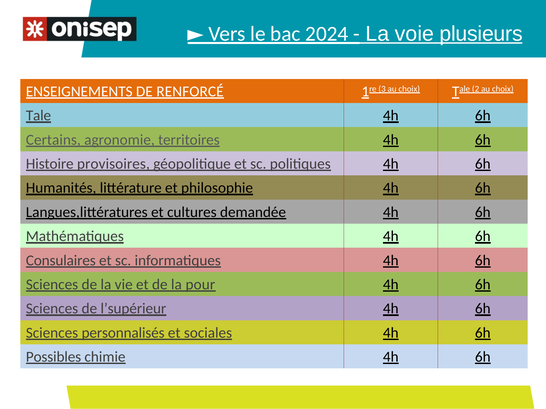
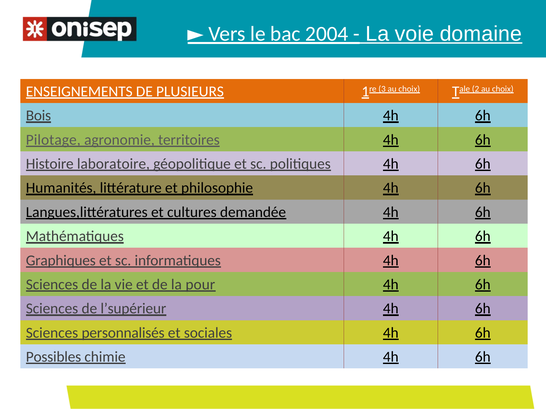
2024: 2024 -> 2004 (327, 34)
plusieurs: plusieurs -> domaine (481, 34)
RENFORCÉ: RENFORCÉ -> PLUSIEURS (190, 92)
Tale: Tale -> Bois (38, 116)
Certains: Certains -> Pilotage (53, 140)
provisoires: provisoires -> laboratoire (113, 164)
Consulaires: Consulaires -> Graphiques (61, 261)
